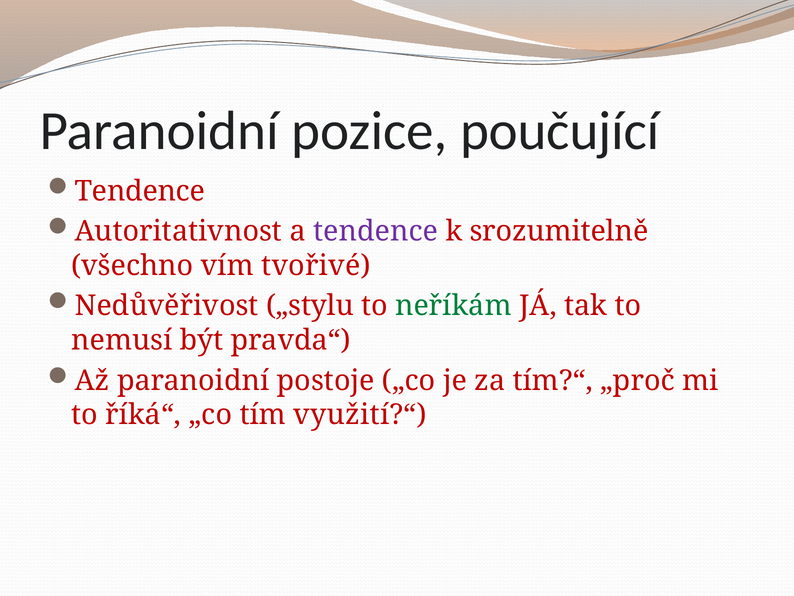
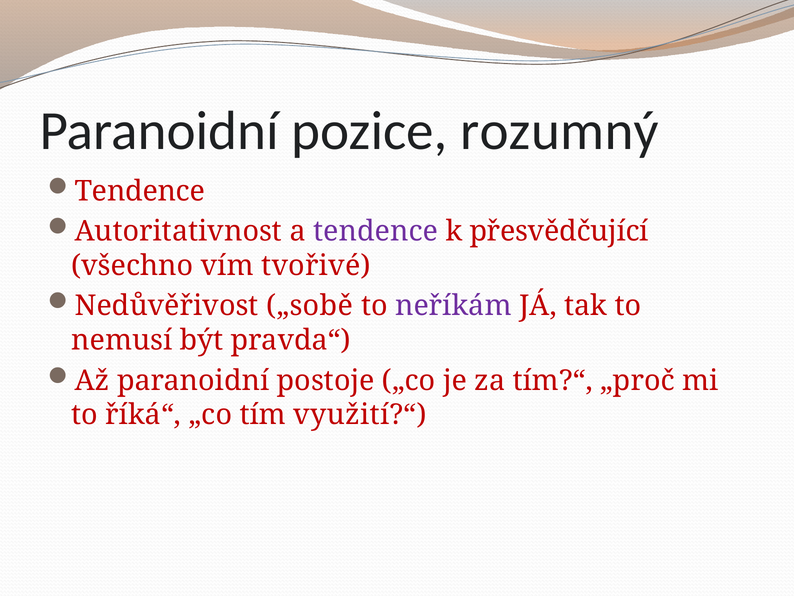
poučující: poučující -> rozumný (559, 131)
srozumitelně: srozumitelně -> přesvědčující (559, 231)
„stylu: „stylu -> „sobě (310, 306)
neříkám colour: green -> purple (453, 306)
